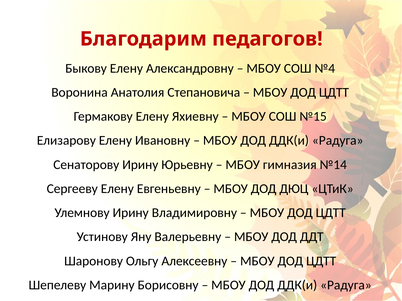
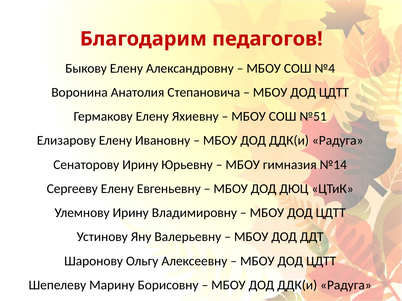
№15: №15 -> №51 (313, 117)
